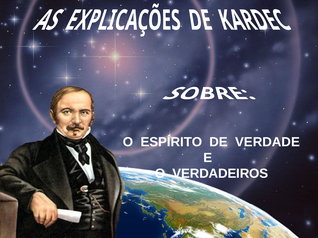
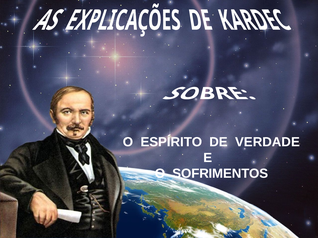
VERDADEIROS: VERDADEIROS -> SOFRIMENTOS (220, 174)
